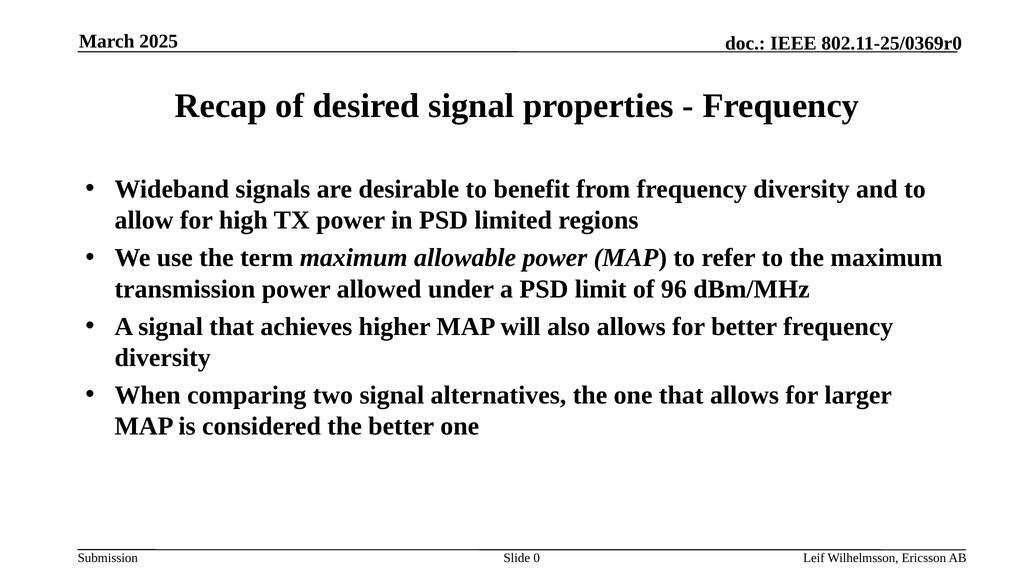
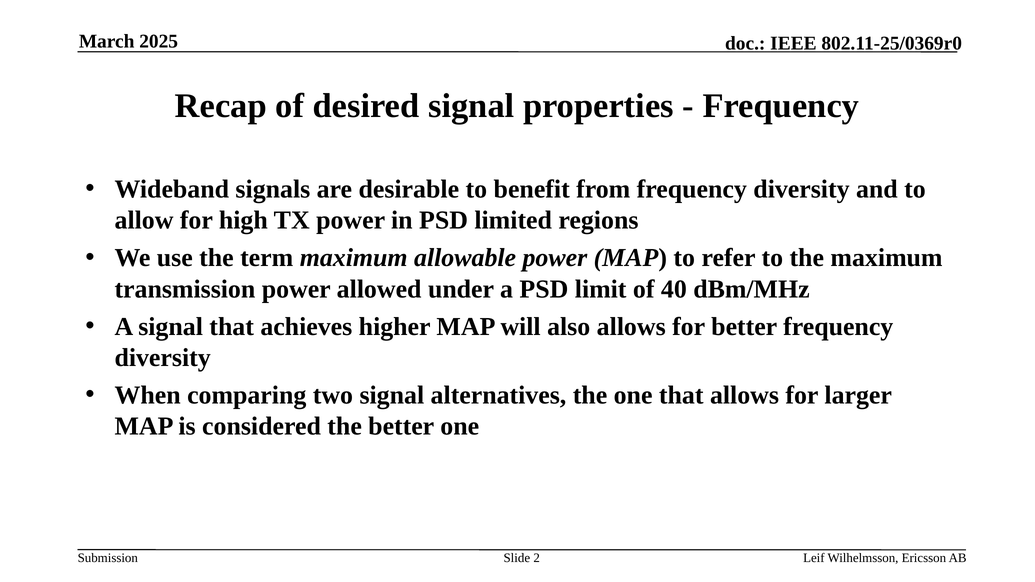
96: 96 -> 40 (674, 289)
0: 0 -> 2 (537, 558)
